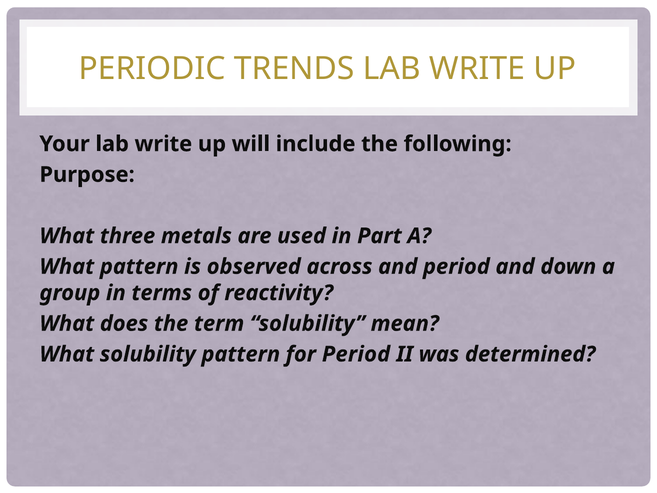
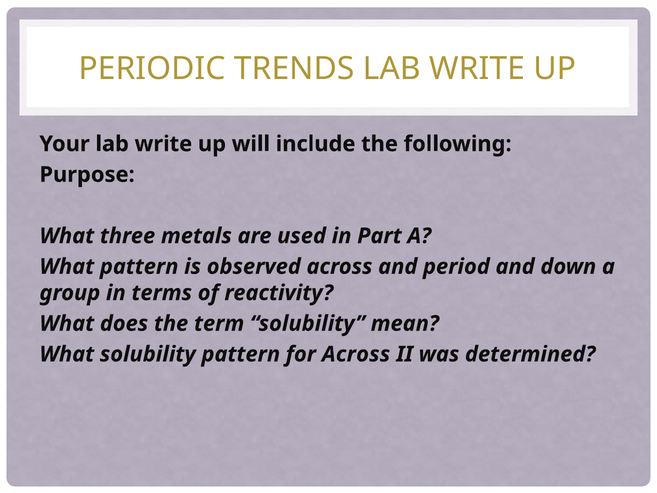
for Period: Period -> Across (356, 354)
